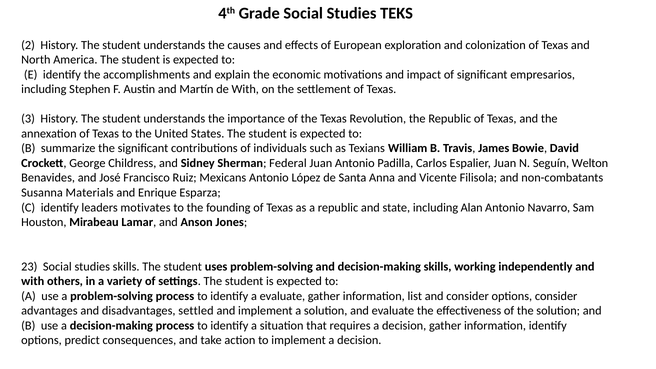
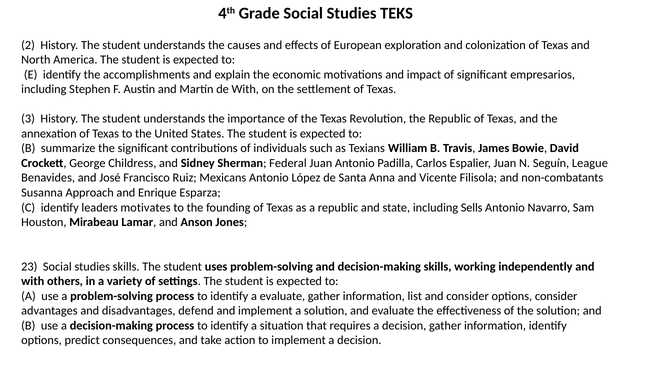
Welton: Welton -> League (590, 163)
Materials: Materials -> Approach (90, 193)
Alan: Alan -> Sells (472, 207)
settled: settled -> defend (196, 311)
